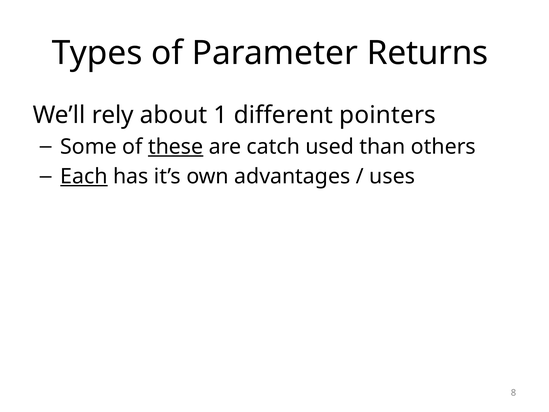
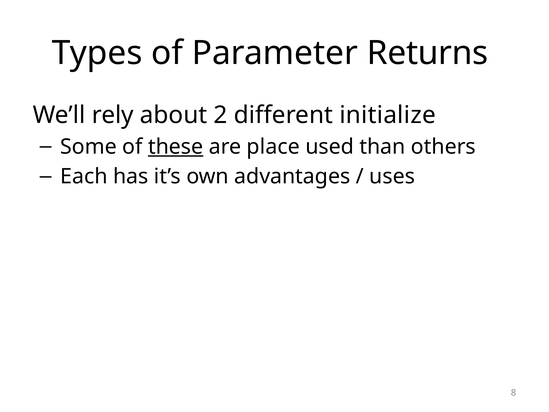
1: 1 -> 2 (221, 115)
pointers: pointers -> initialize (388, 115)
catch: catch -> place (273, 147)
Each underline: present -> none (84, 176)
